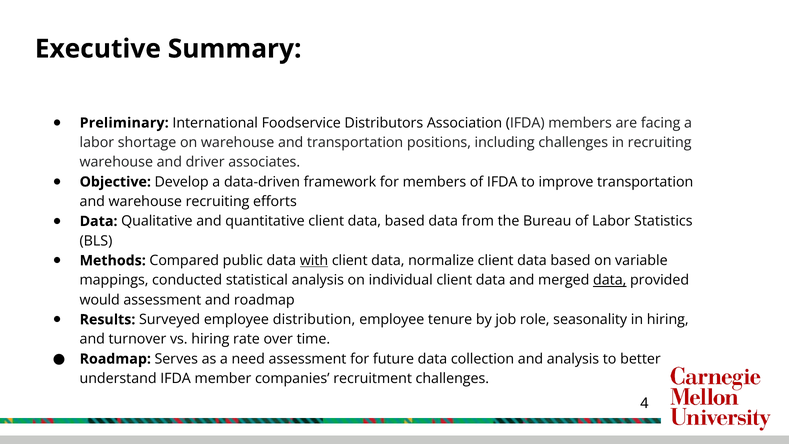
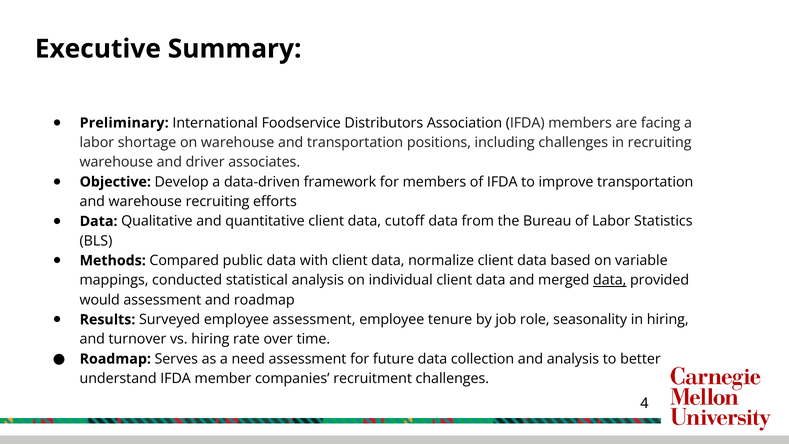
quantitative client data based: based -> cutoff (405, 221)
with underline: present -> none (314, 260)
employee distribution: distribution -> assessment (314, 319)
